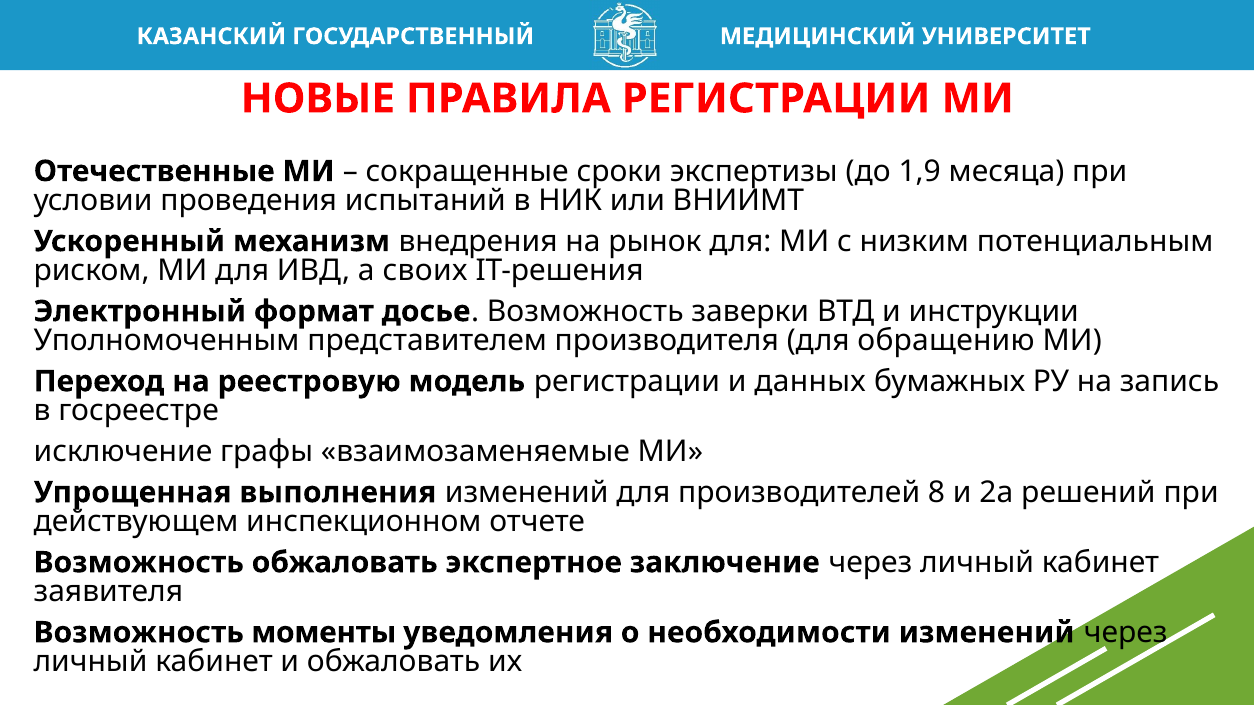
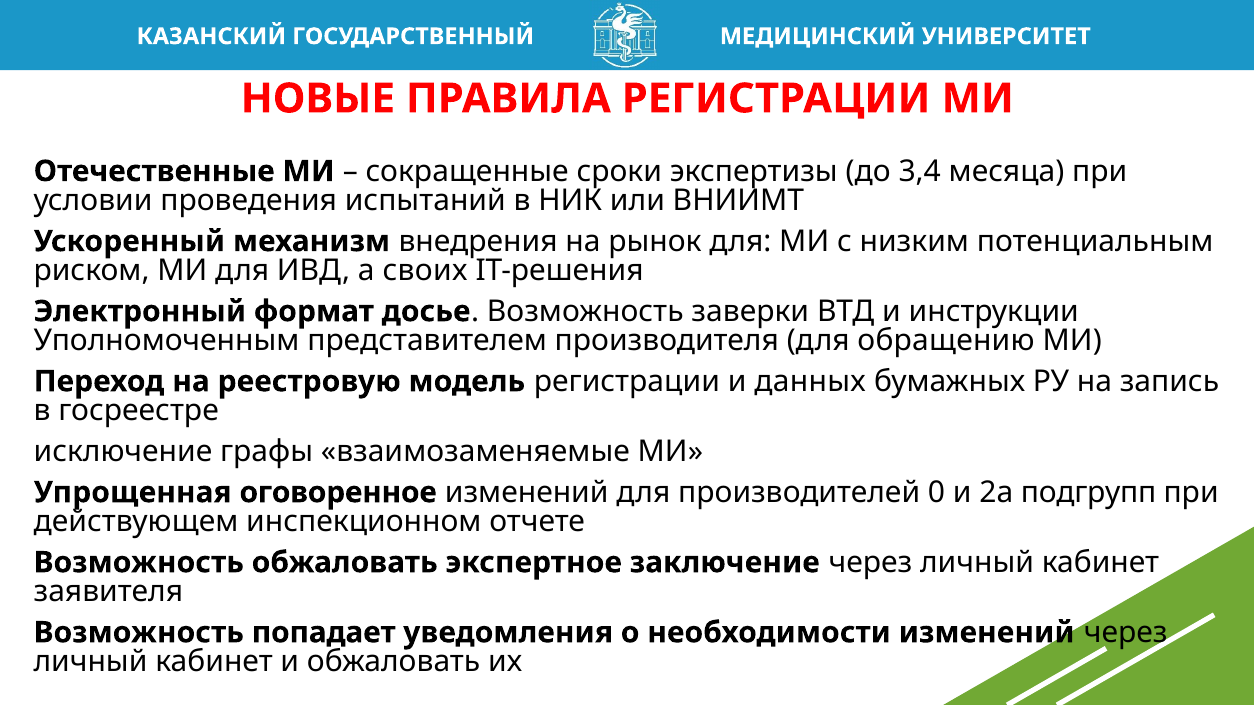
1,9: 1,9 -> 3,4 (920, 171)
выполнения: выполнения -> оговоренное (338, 493)
8: 8 -> 0 (937, 493)
решений: решений -> подгрупп (1089, 493)
моменты: моменты -> попадает (324, 633)
